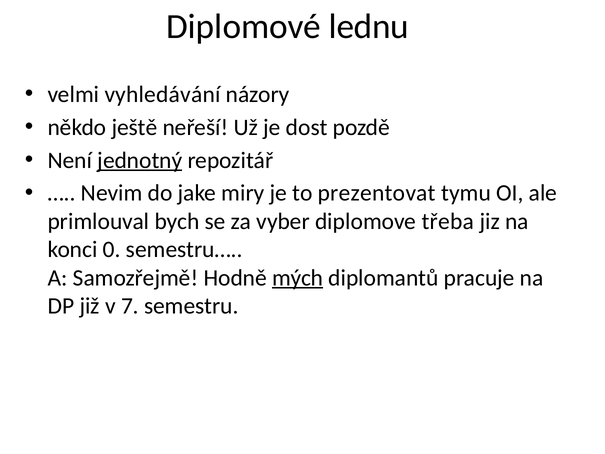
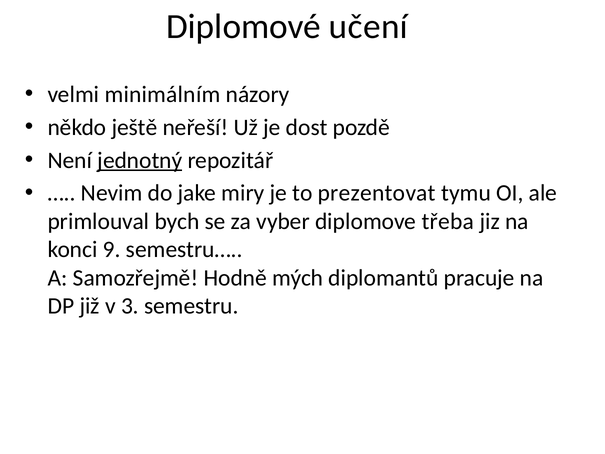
lednu: lednu -> učení (368, 27)
vyhledávání: vyhledávání -> minimálním (162, 94)
0: 0 -> 9 (112, 249)
mých underline: present -> none (298, 278)
7: 7 -> 3 (130, 306)
